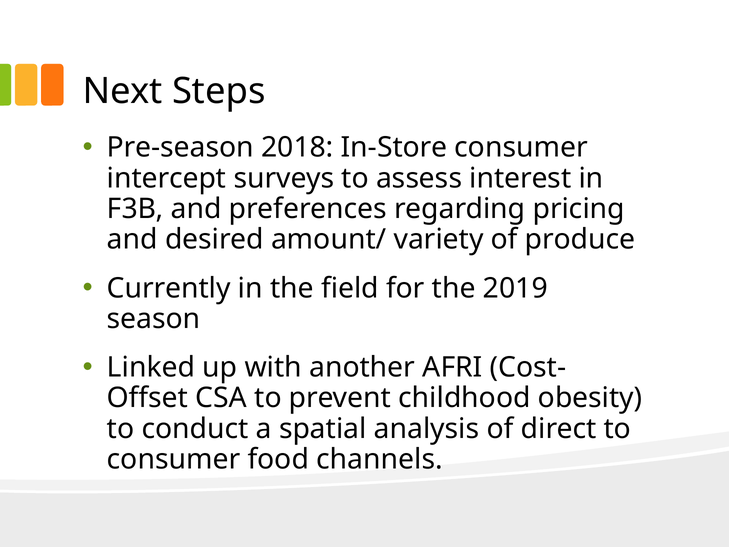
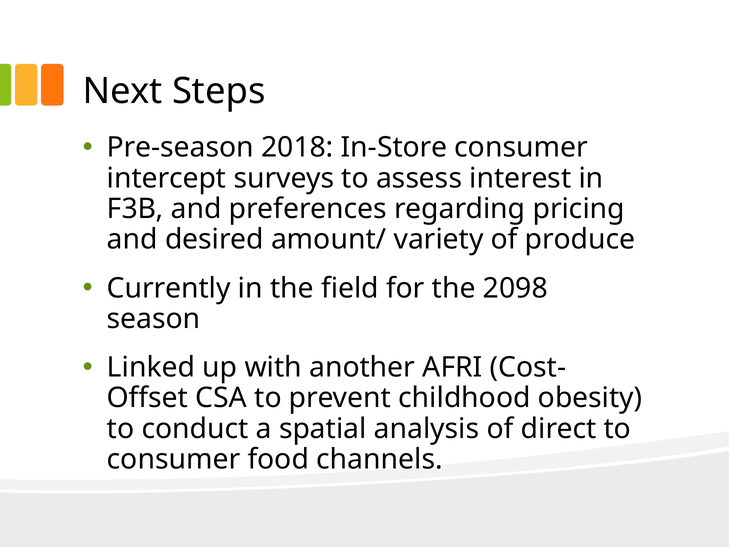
2019: 2019 -> 2098 (515, 288)
